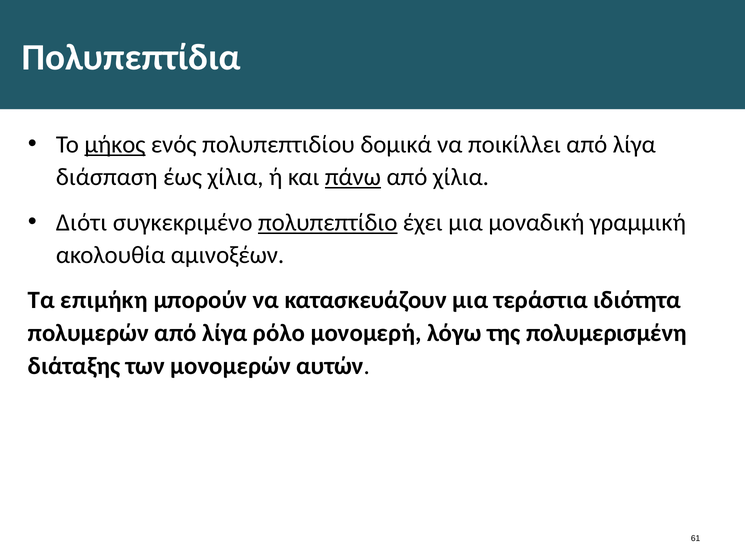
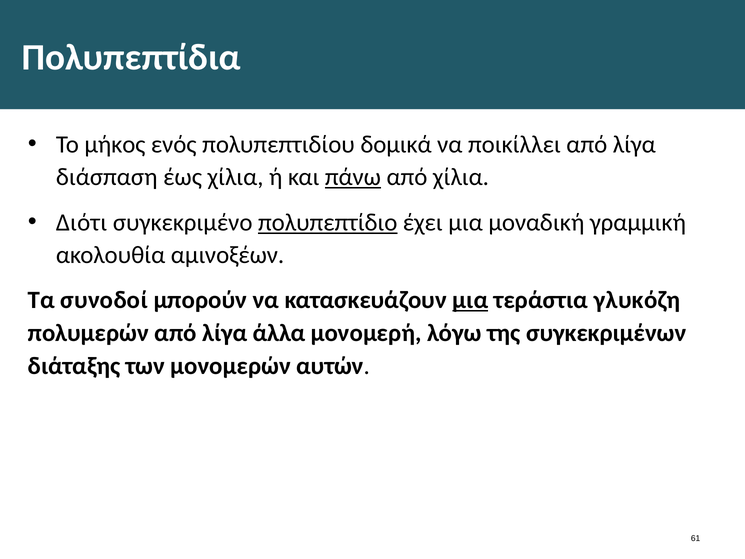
μήκος underline: present -> none (115, 144)
επιμήκη: επιμήκη -> συνοδοί (104, 300)
μια underline: none -> present (470, 300)
ιδιότητα: ιδιότητα -> γλυκόζη (637, 300)
ρόλο: ρόλο -> άλλα (279, 333)
πολυμερισμένη: πολυμερισμένη -> συγκεκριμένων (606, 333)
